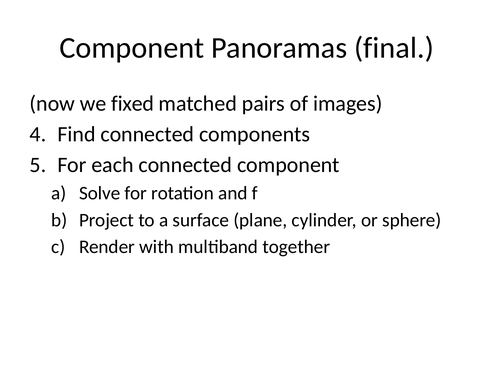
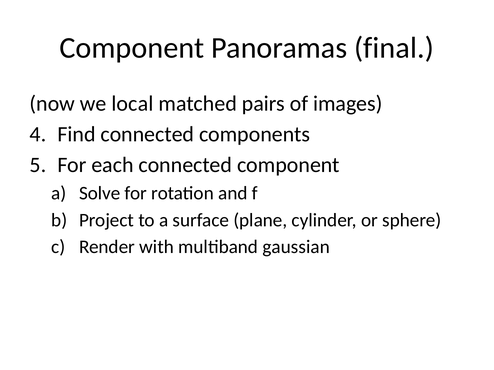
fixed: fixed -> local (132, 104)
together: together -> gaussian (296, 247)
